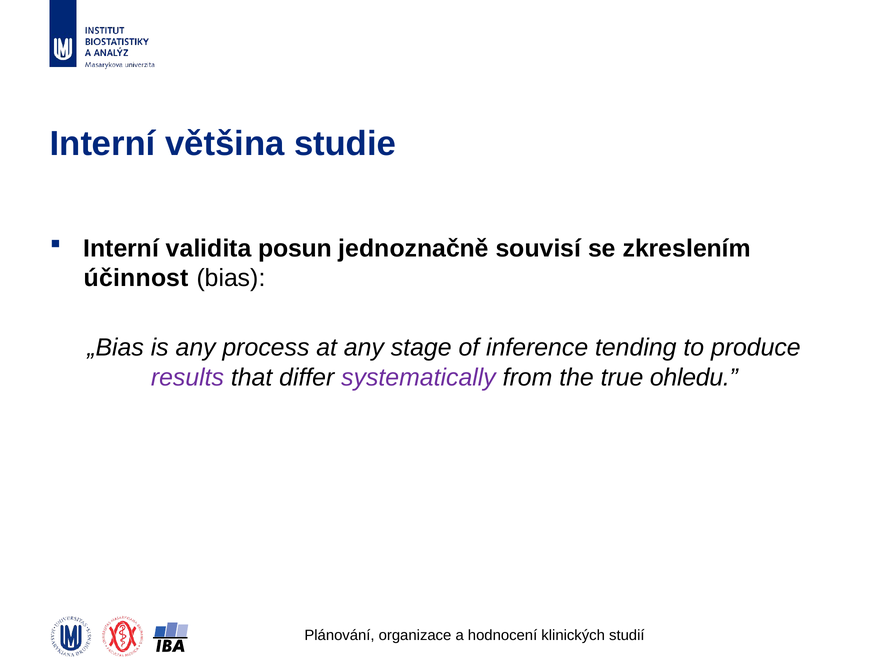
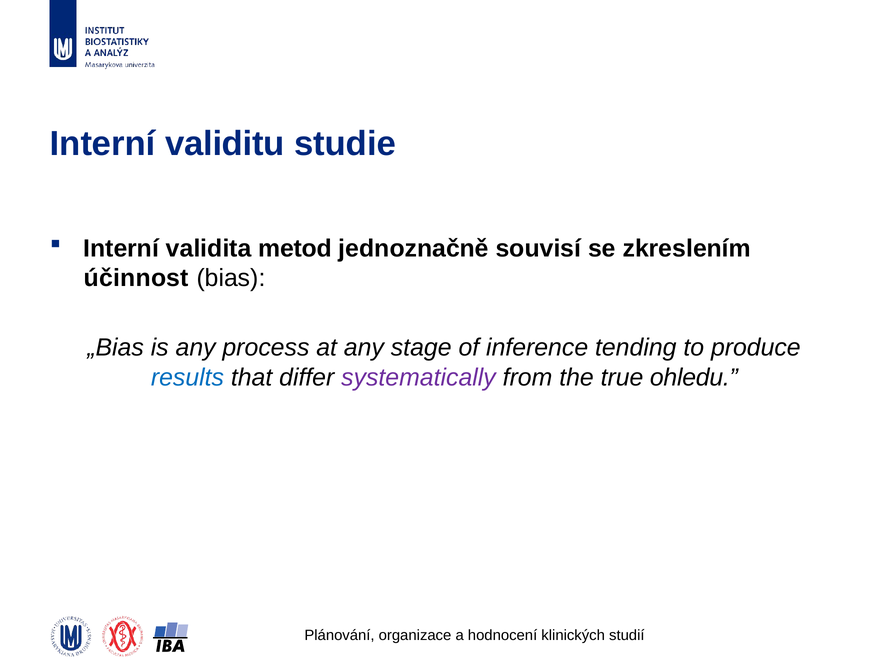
většina: většina -> validitu (225, 144)
posun: posun -> metod (295, 248)
results colour: purple -> blue (187, 377)
